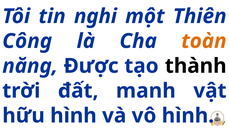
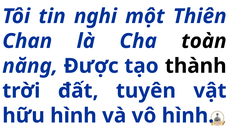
Công: Công -> Chan (27, 41)
toàn colour: orange -> black (204, 41)
manh: manh -> tuyên (146, 91)
